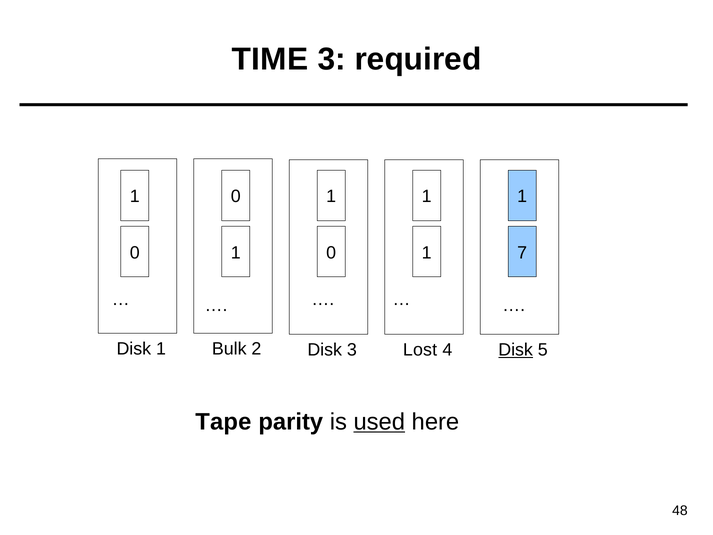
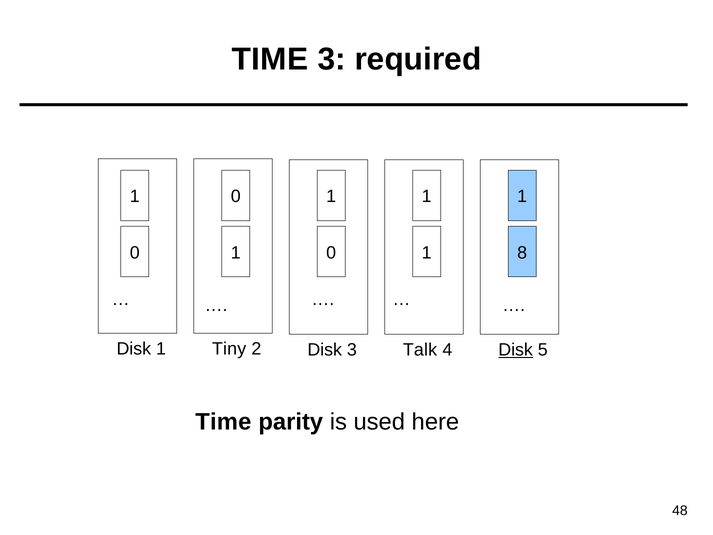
7: 7 -> 8 (522, 253)
Bulk: Bulk -> Tiny (229, 349)
Lost: Lost -> Talk (420, 350)
Tape: Tape -> Time (223, 422)
used underline: present -> none (379, 422)
